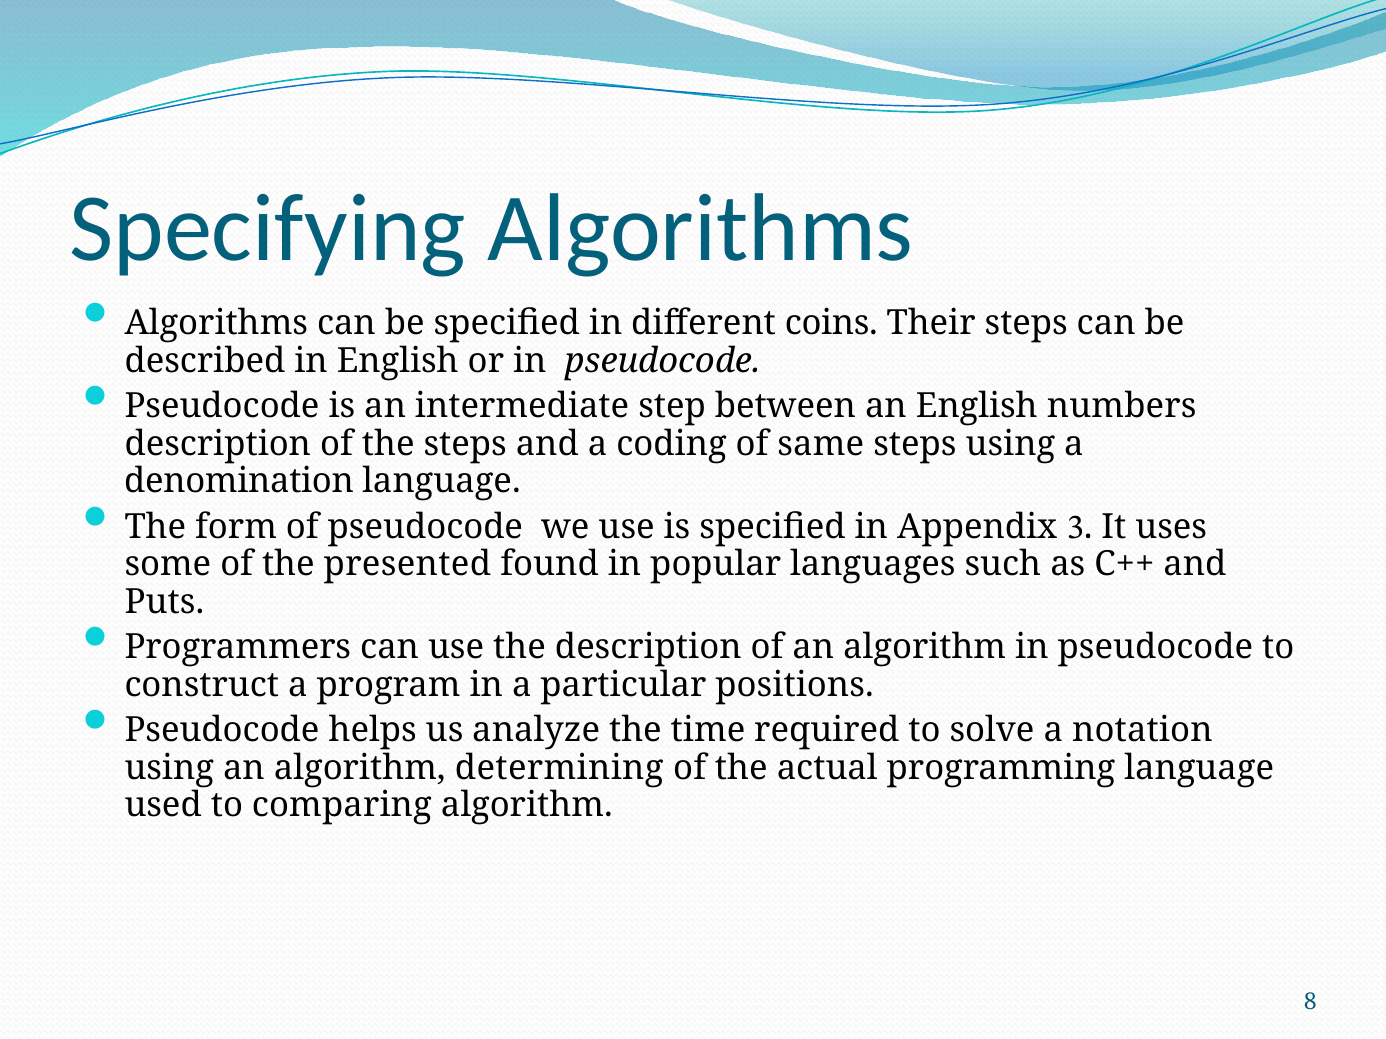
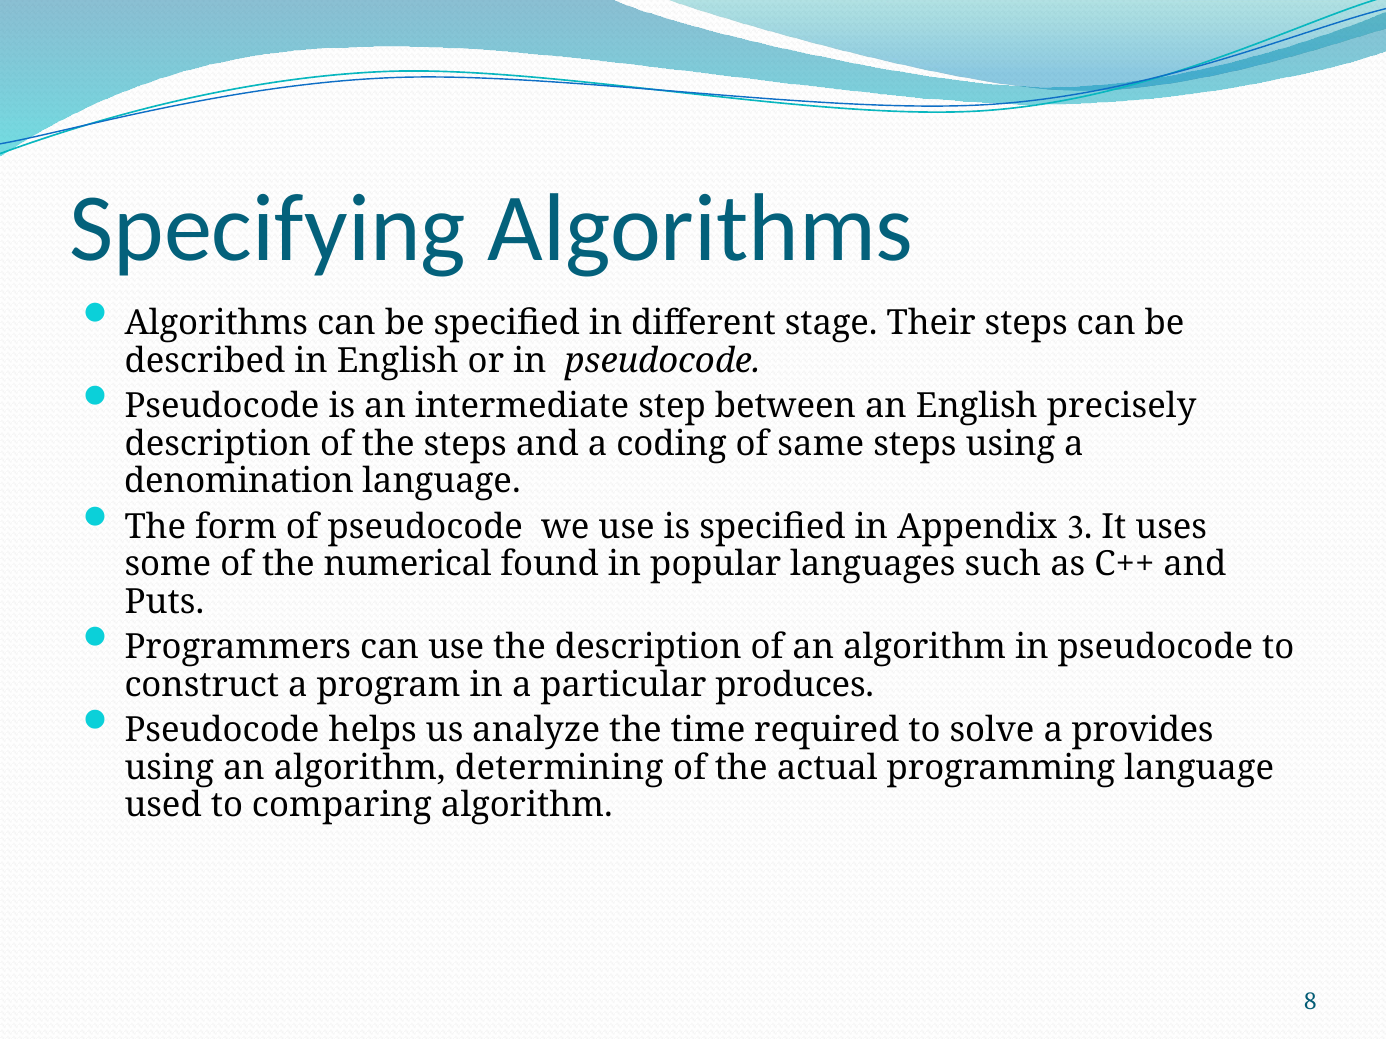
coins: coins -> stage (831, 323)
numbers: numbers -> precisely (1122, 407)
presented: presented -> numerical (408, 565)
positions: positions -> produces (795, 685)
notation: notation -> provides (1143, 731)
